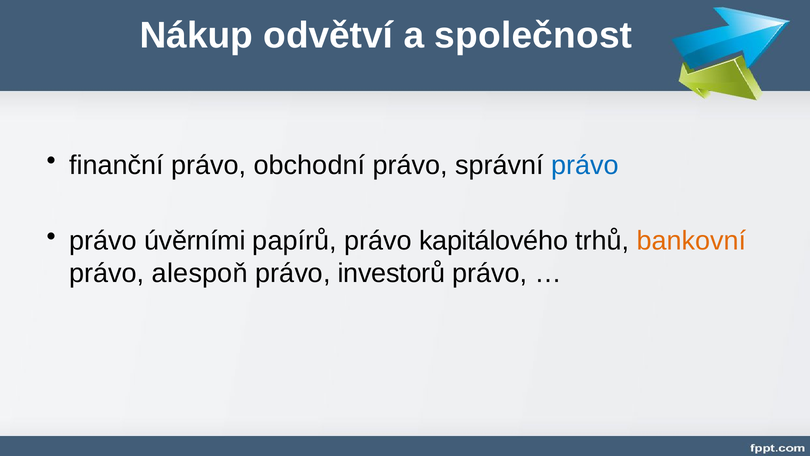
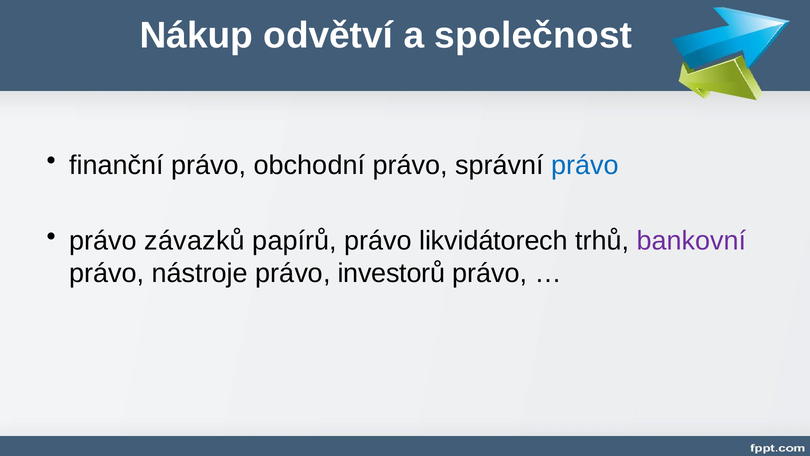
úvěrními: úvěrními -> závazků (195, 241)
kapitálového: kapitálového -> likvidátorech (494, 241)
bankovní colour: orange -> purple (692, 241)
alespoň: alespoň -> nástroje (200, 273)
